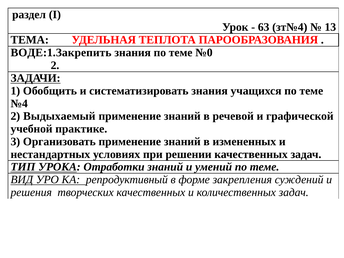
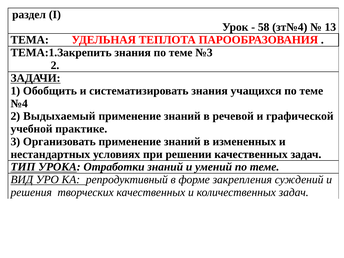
63: 63 -> 58 (264, 27)
ВОДЕ:1.Закрепить: ВОДЕ:1.Закрепить -> ТЕМА:1.Закрепить (61, 53)
№0: №0 -> №3 (204, 53)
